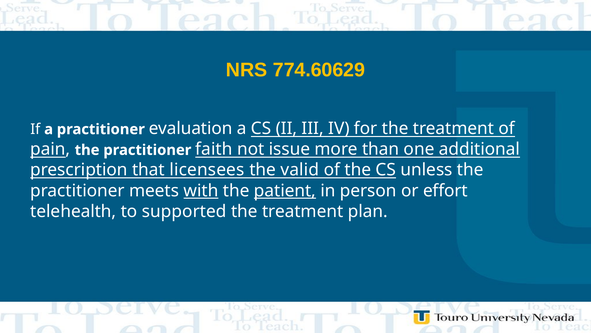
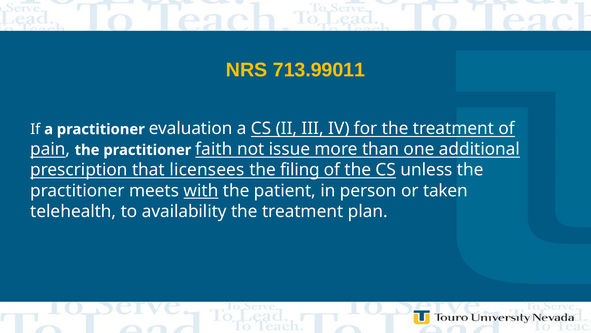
774.60629: 774.60629 -> 713.99011 (319, 70)
valid: valid -> filing (300, 170)
patient underline: present -> none (285, 190)
effort: effort -> taken (445, 190)
supported: supported -> availability (184, 211)
